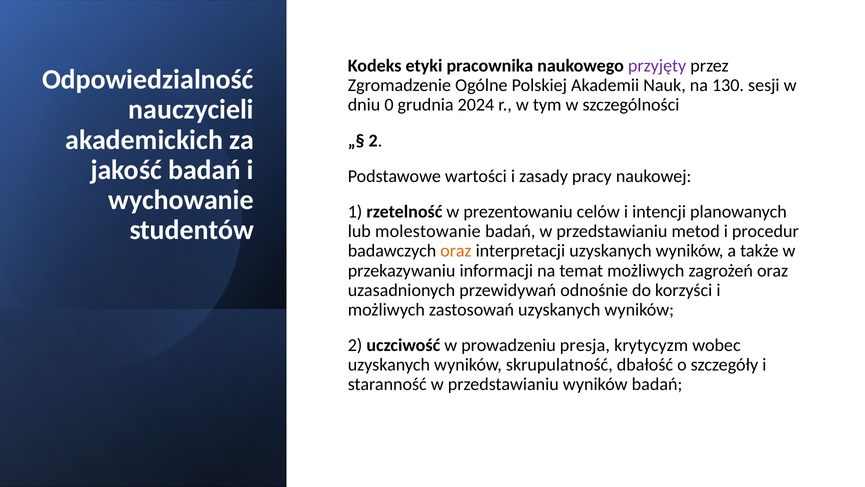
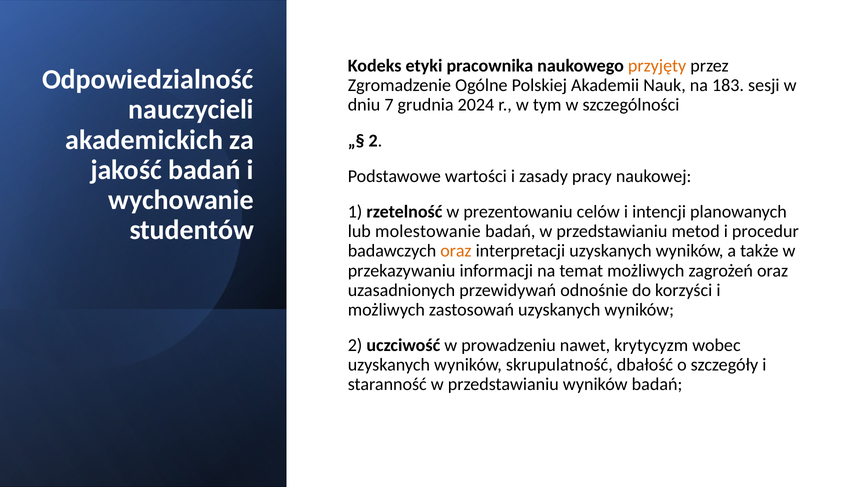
przyjęty colour: purple -> orange (657, 66)
130: 130 -> 183 (728, 85)
0: 0 -> 7 (389, 105)
presja: presja -> nawet (585, 345)
